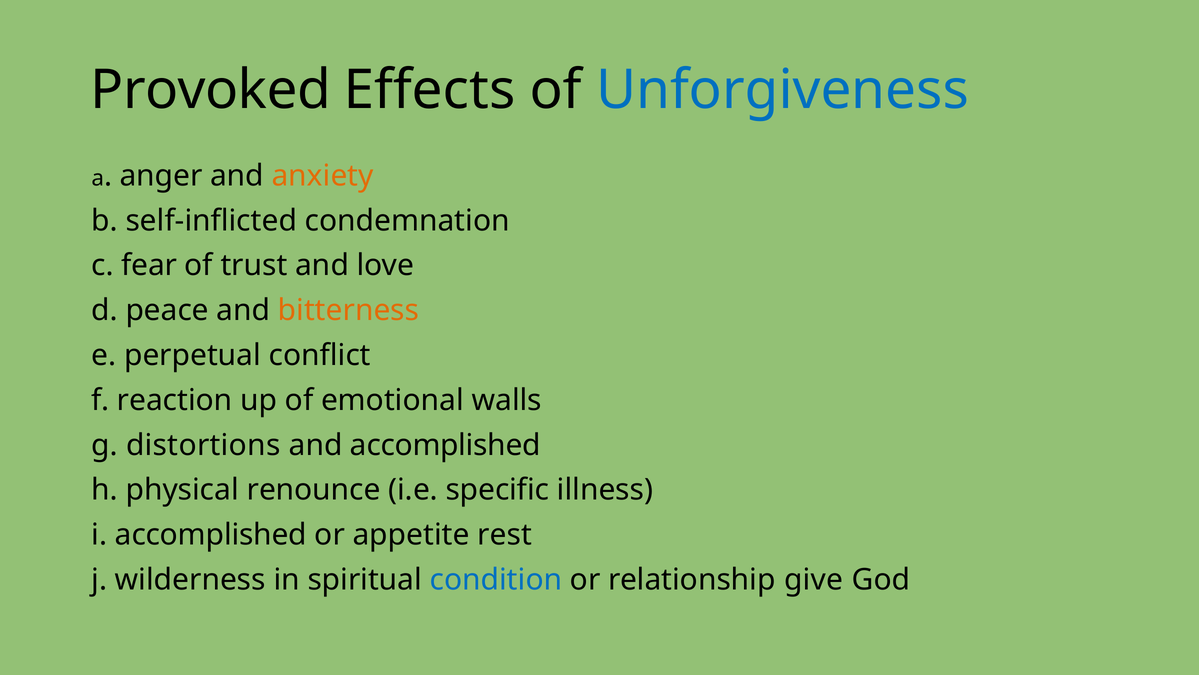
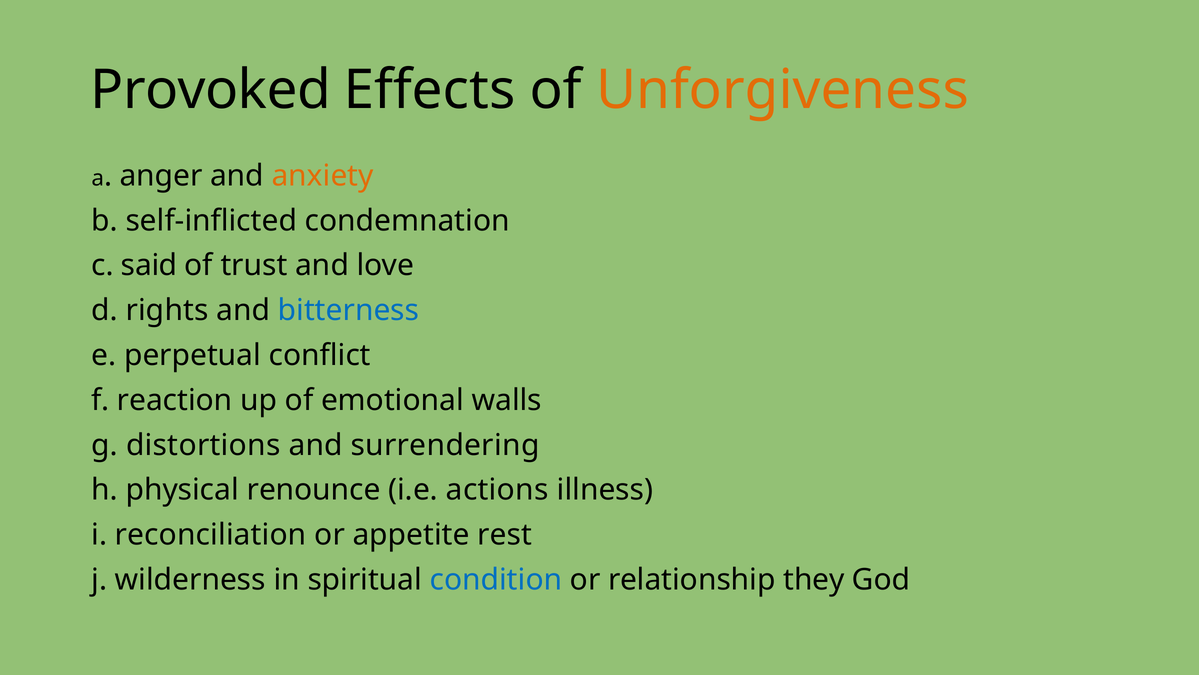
Unforgiveness colour: blue -> orange (782, 90)
fear: fear -> said (149, 265)
peace: peace -> rights (167, 310)
bitterness colour: orange -> blue (349, 310)
and accomplished: accomplished -> surrendering (445, 445)
specific: specific -> actions (497, 490)
i accomplished: accomplished -> reconciliation (211, 534)
give: give -> they (814, 579)
